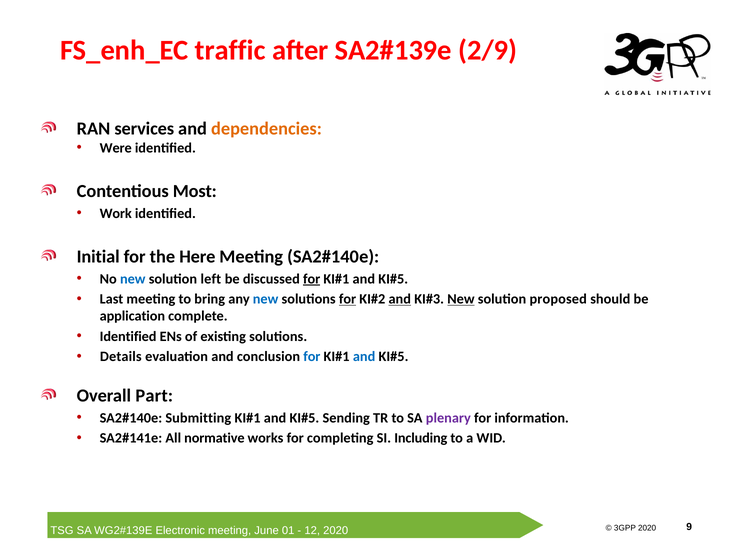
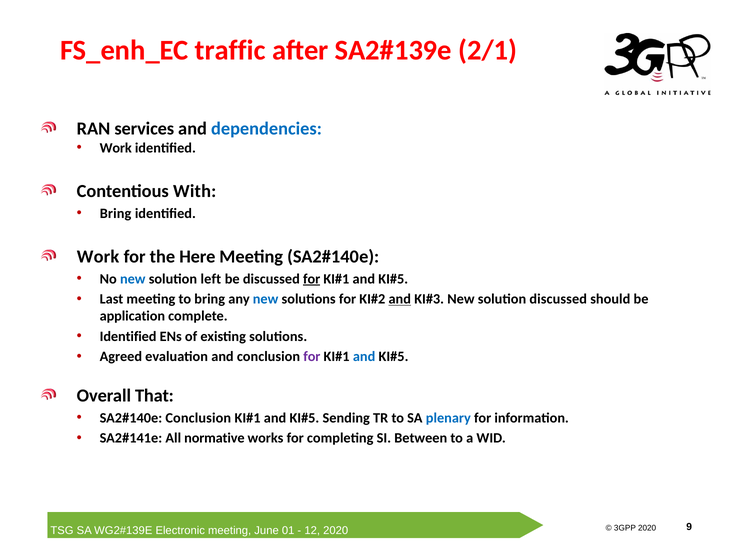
2/9: 2/9 -> 2/1 (488, 50)
dependencies colour: orange -> blue (266, 129)
Were: Were -> Work (116, 148)
Most: Most -> With (195, 191)
Work: Work -> Bring (116, 213)
Initial: Initial -> Work (98, 257)
for underline: present -> none (348, 299)
New underline: present -> none (461, 299)
solution proposed: proposed -> discussed (558, 299)
Details: Details -> Agreed (121, 357)
for colour: blue -> purple (312, 357)
Part: Part -> That (154, 396)
Submitting: Submitting -> Conclusion (198, 418)
plenary colour: purple -> blue (448, 418)
Including: Including -> Between (421, 438)
